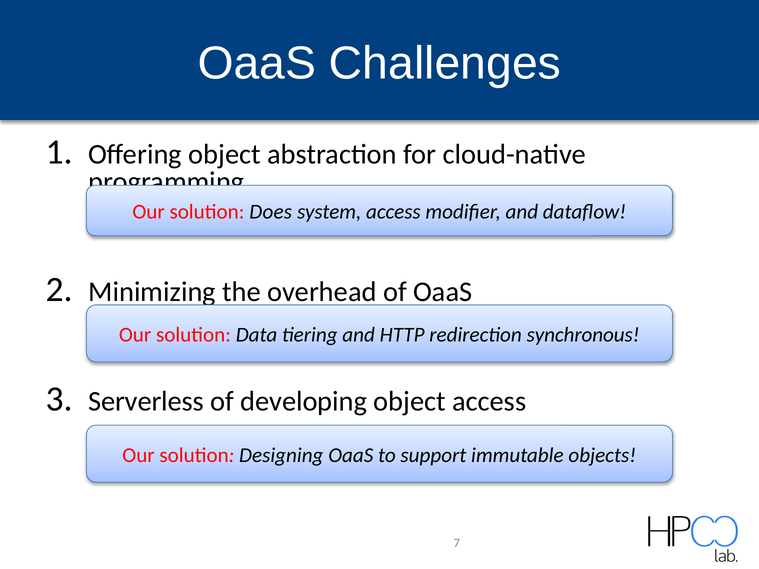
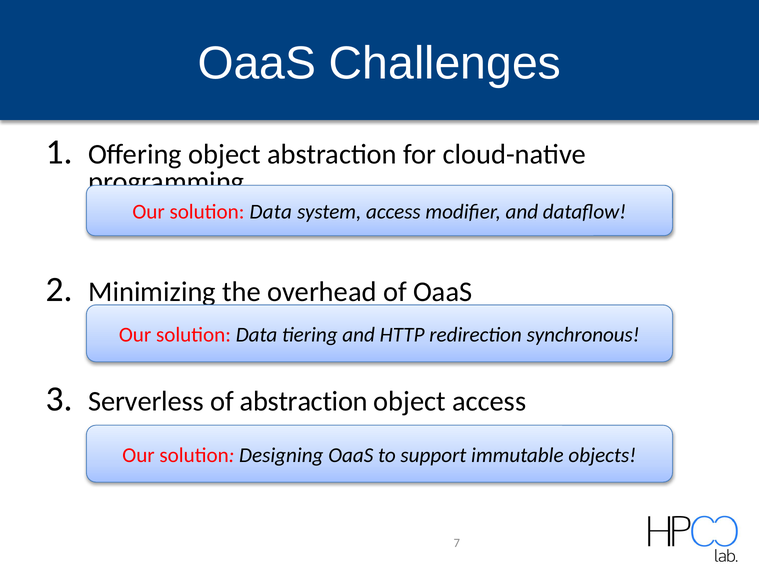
Does: Does -> Data (271, 212)
of developing: developing -> abstraction (304, 402)
